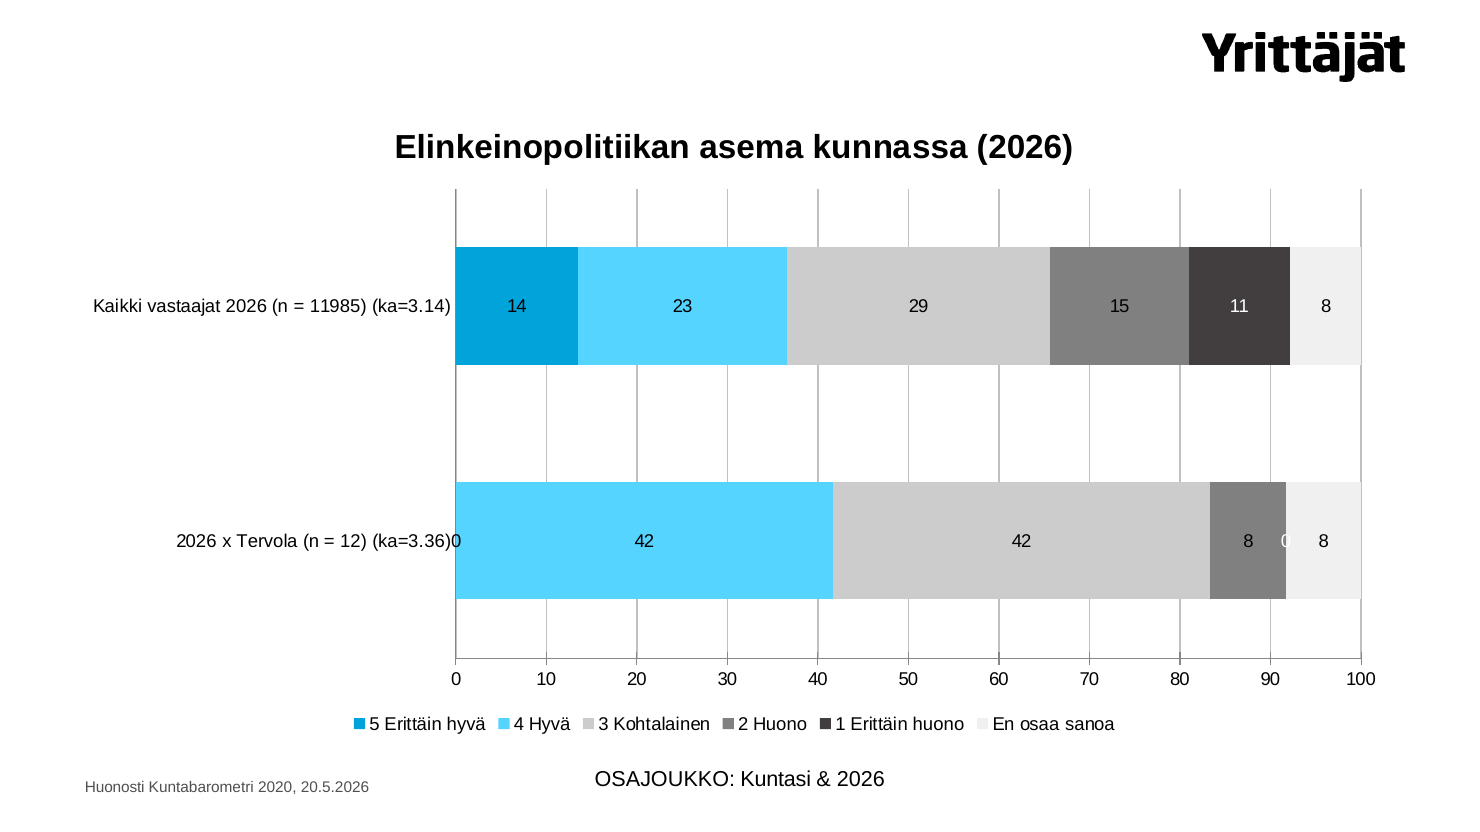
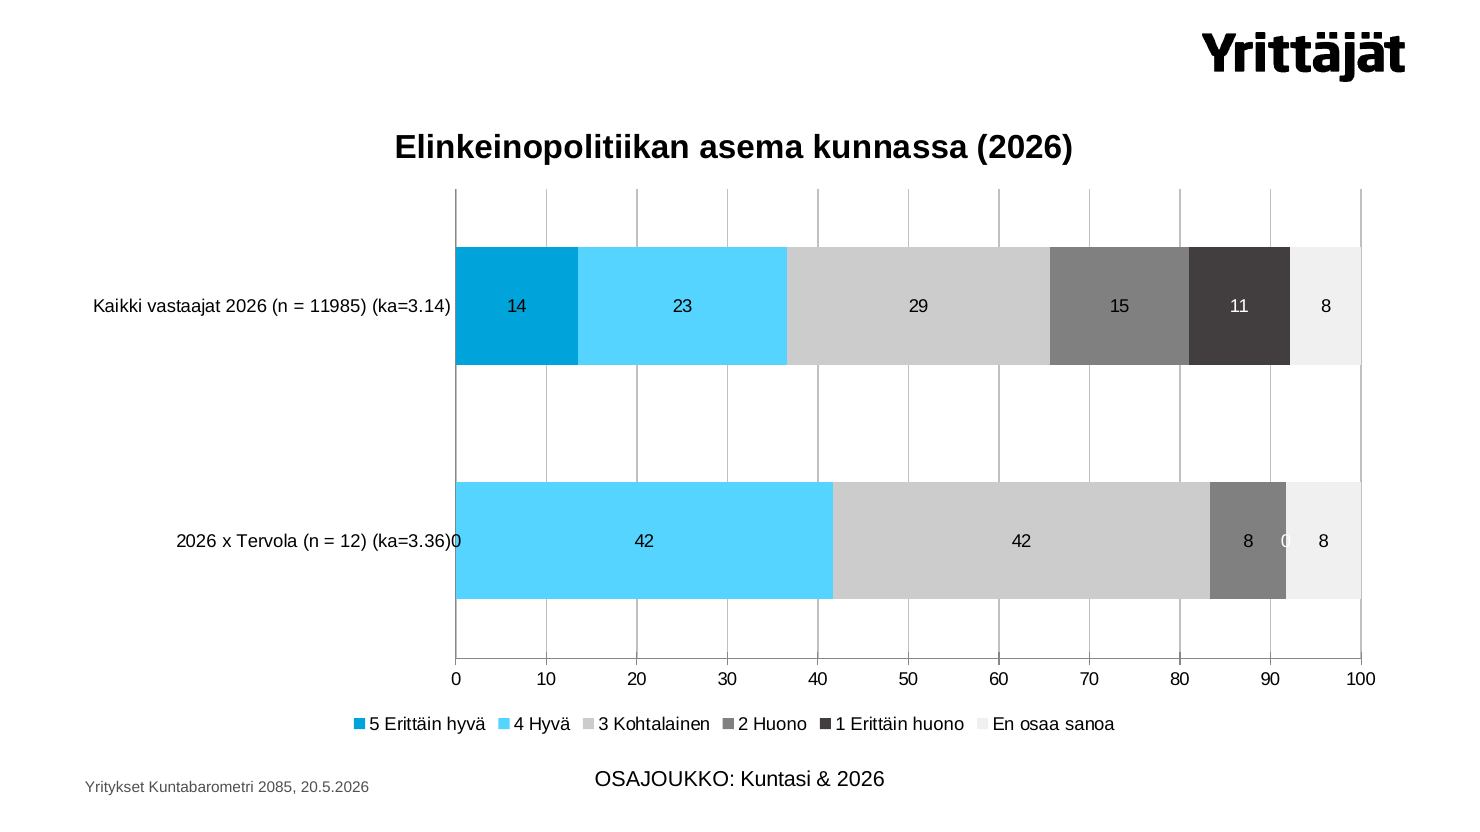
Huonosti: Huonosti -> Yritykset (115, 788)
2020: 2020 -> 2085 (277, 788)
